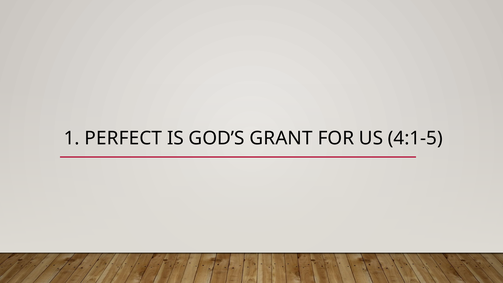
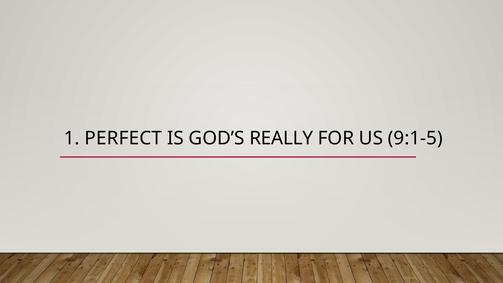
GRANT: GRANT -> REALLY (281, 138)
4:1-5: 4:1-5 -> 9:1-5 (415, 138)
